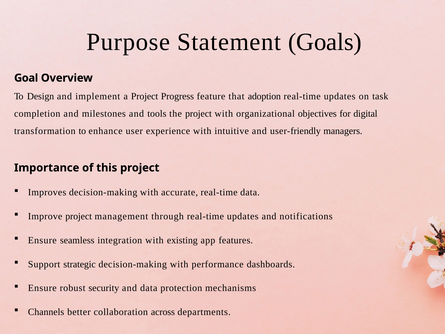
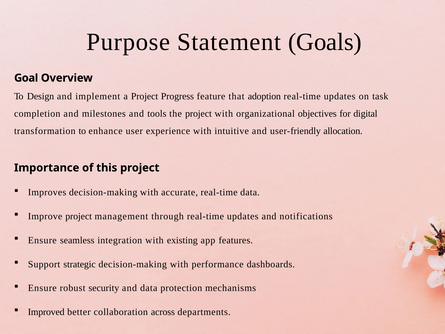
managers: managers -> allocation (343, 131)
Channels: Channels -> Improved (46, 312)
